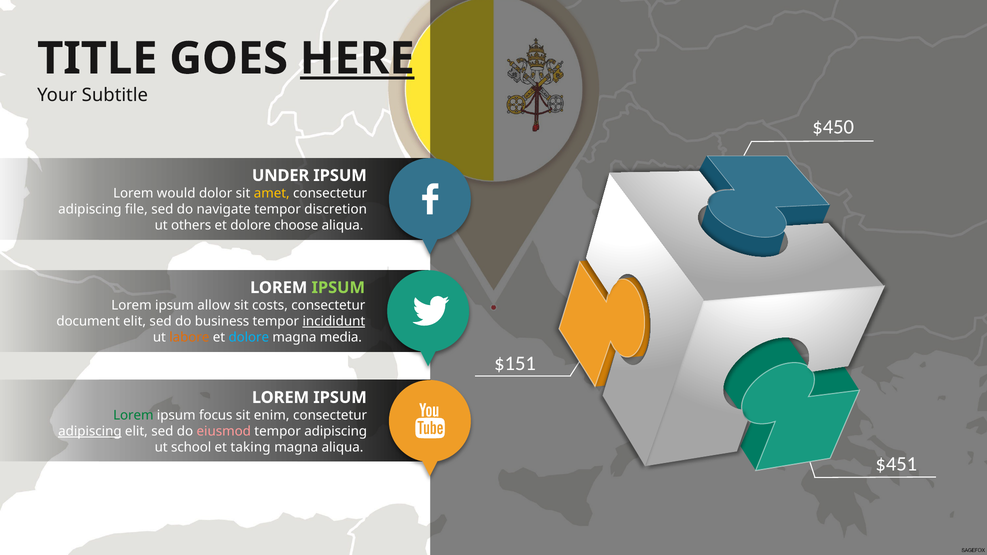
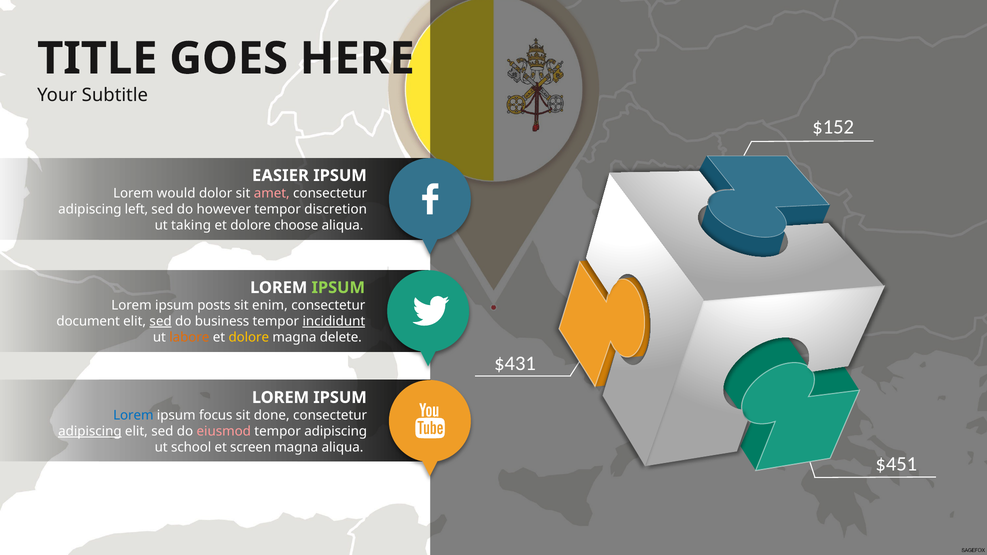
HERE underline: present -> none (357, 59)
$450: $450 -> $152 (833, 127)
UNDER: UNDER -> EASIER (280, 176)
amet colour: yellow -> pink (272, 193)
file: file -> left (136, 209)
navigate: navigate -> however (224, 209)
others: others -> taking (191, 225)
allow: allow -> posts (214, 305)
costs: costs -> enim (270, 305)
sed underline: none -> present (161, 321)
dolore colour: light blue -> yellow (249, 337)
media: media -> delete (341, 337)
$151: $151 -> $431 (515, 364)
Lorem colour: green -> blue (133, 415)
enim: enim -> done (272, 415)
taking: taking -> screen (251, 447)
